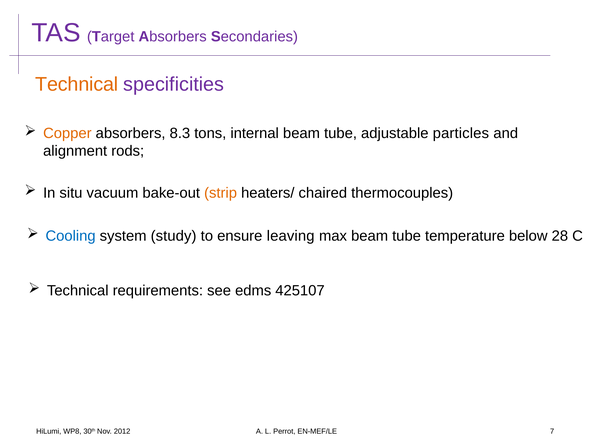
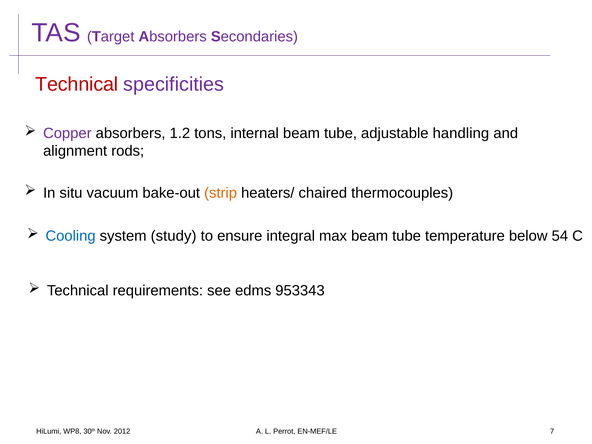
Technical colour: orange -> red (77, 84)
Copper colour: orange -> purple (67, 133)
8.3: 8.3 -> 1.2 (180, 133)
particles: particles -> handling (461, 133)
leaving: leaving -> integral (291, 236)
28: 28 -> 54 (560, 236)
425107: 425107 -> 953343 (300, 291)
